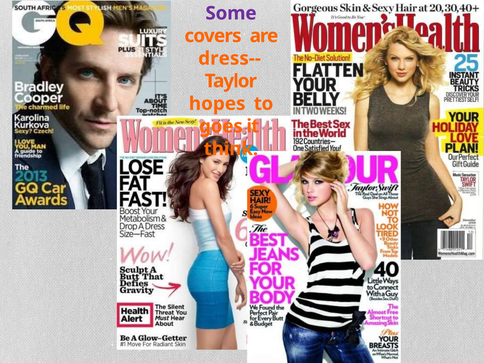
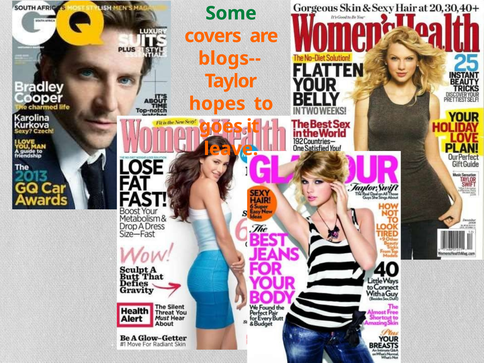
Some colour: purple -> green (231, 13)
dress--: dress-- -> blogs-- (230, 58)
think: think -> leave (231, 149)
